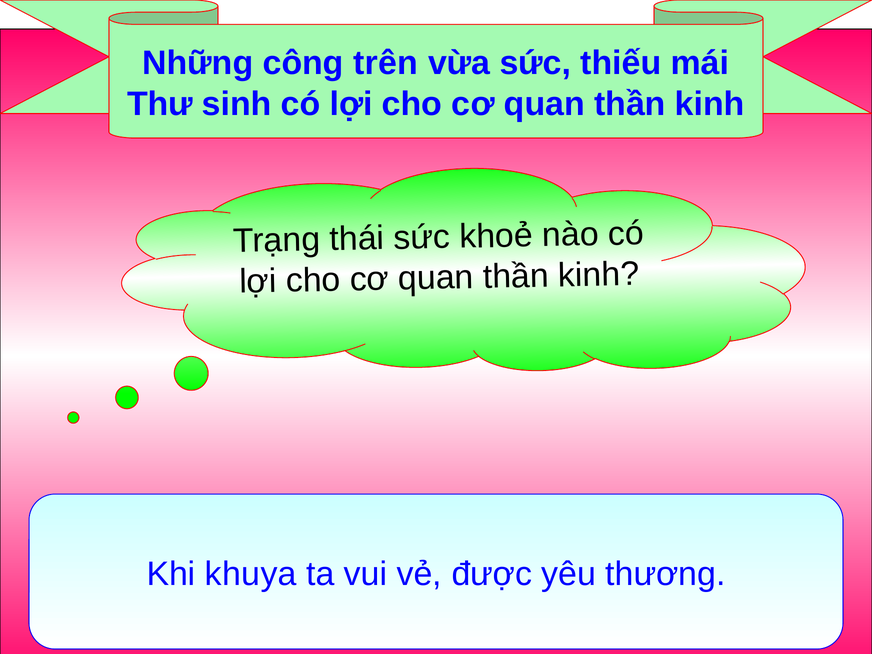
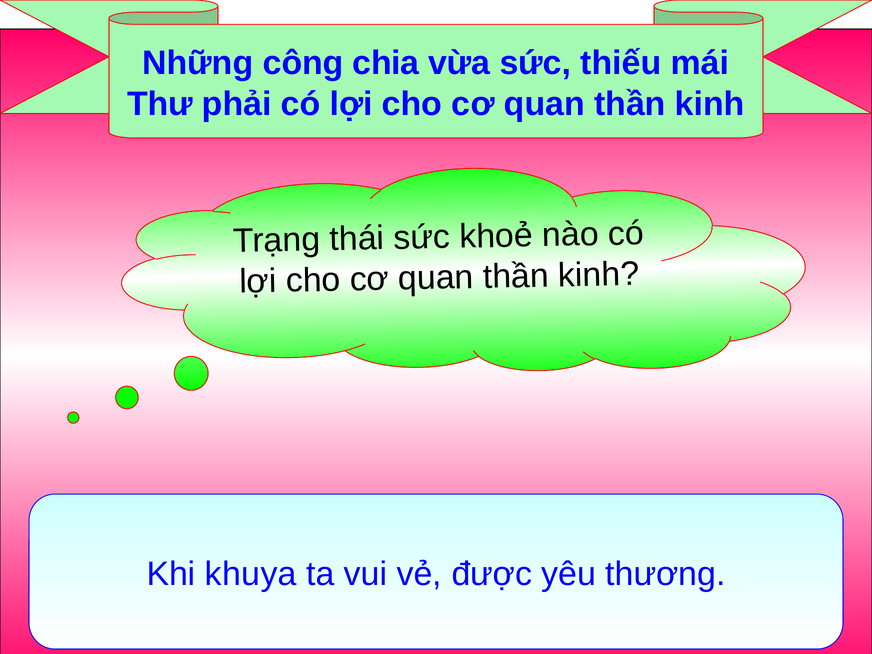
trên: trên -> chia (386, 63)
sinh: sinh -> phải (237, 104)
